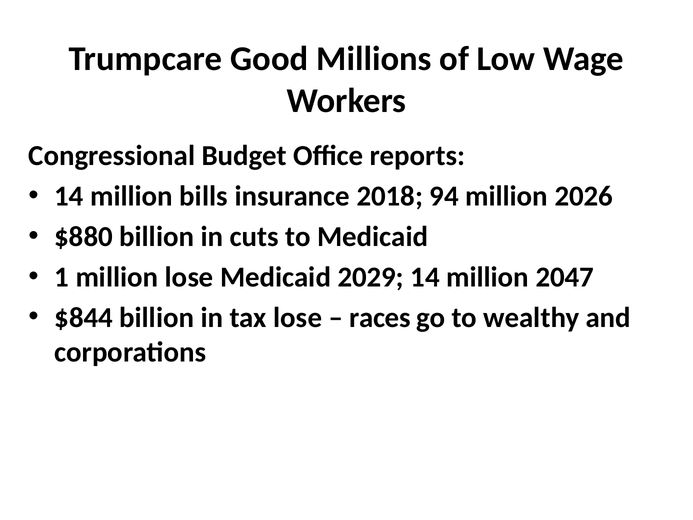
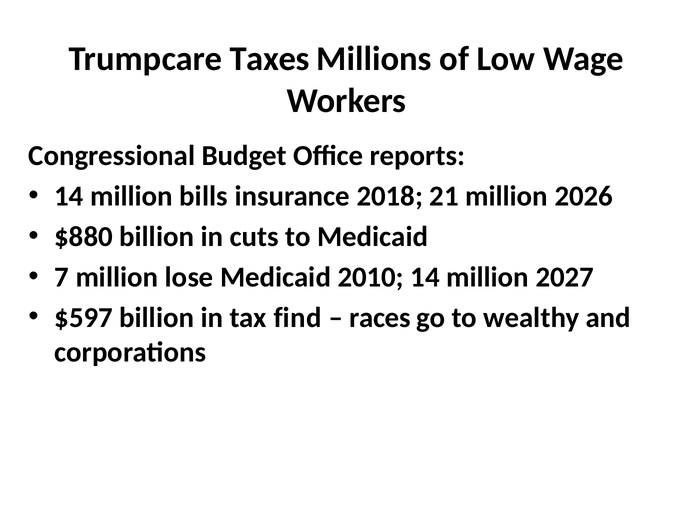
Good: Good -> Taxes (270, 59)
94: 94 -> 21 (444, 196)
1: 1 -> 7 (62, 277)
2029: 2029 -> 2010 (371, 277)
2047: 2047 -> 2027 (565, 277)
$844: $844 -> $597 (84, 317)
tax lose: lose -> find (298, 317)
